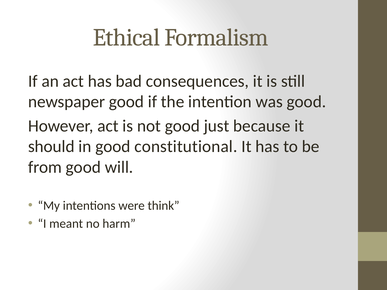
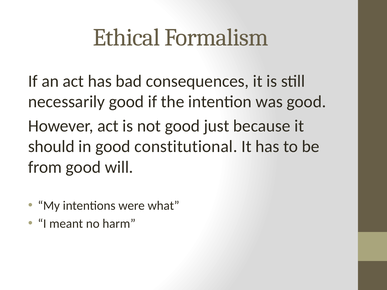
newspaper: newspaper -> necessarily (67, 102)
think: think -> what (163, 206)
